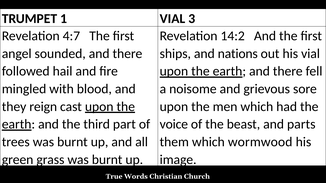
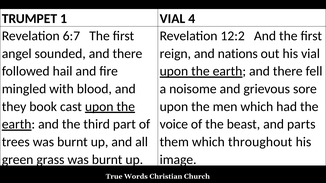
3: 3 -> 4 (192, 19)
4:7: 4:7 -> 6:7 (71, 36)
14:2: 14:2 -> 12:2 (233, 36)
ships: ships -> reign (175, 54)
reign: reign -> book (43, 107)
wormwood: wormwood -> throughout (260, 142)
